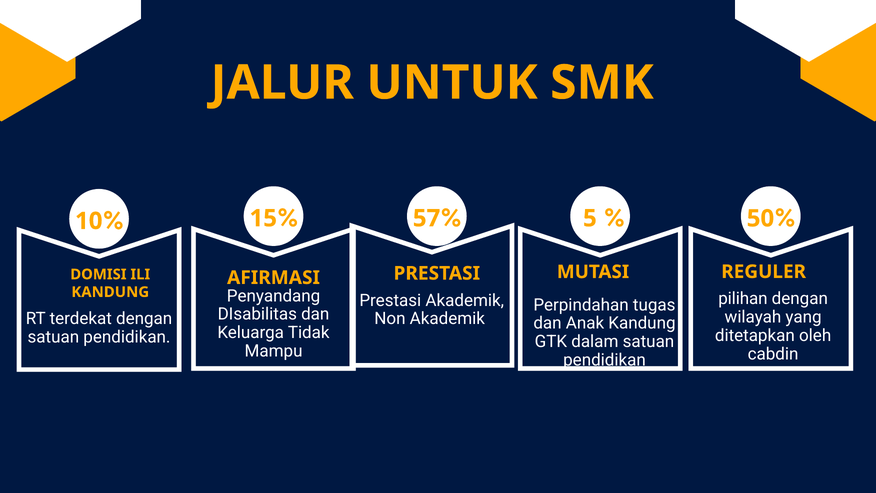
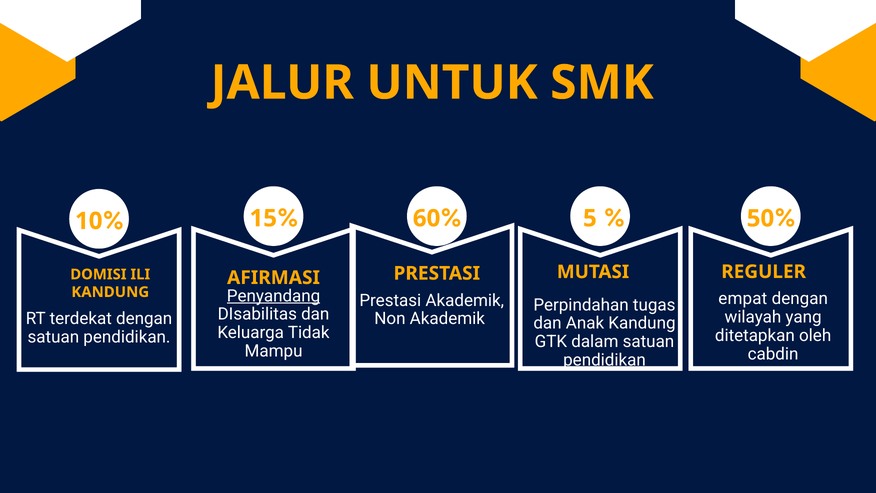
57: 57 -> 60 (427, 218)
Penyandang underline: none -> present (274, 296)
pilihan: pilihan -> empat (743, 299)
